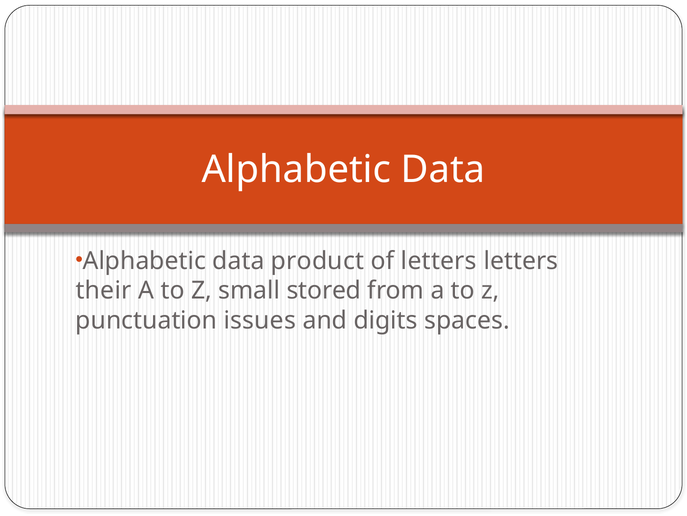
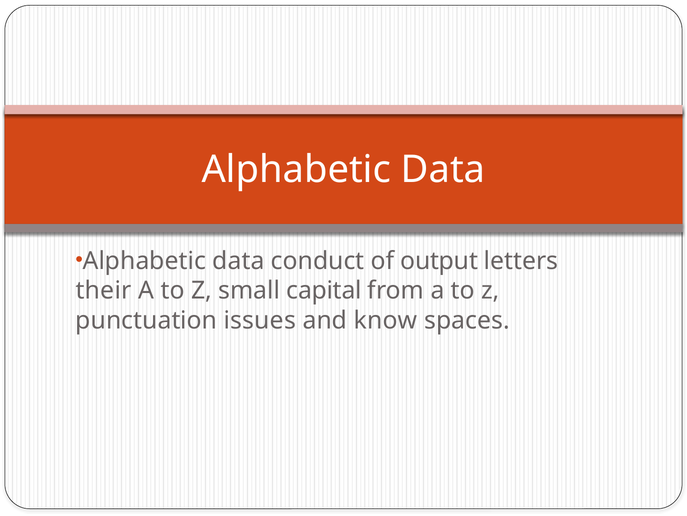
product: product -> conduct (318, 260)
of letters: letters -> output (439, 260)
stored: stored -> capital (324, 290)
digits: digits -> know (386, 320)
